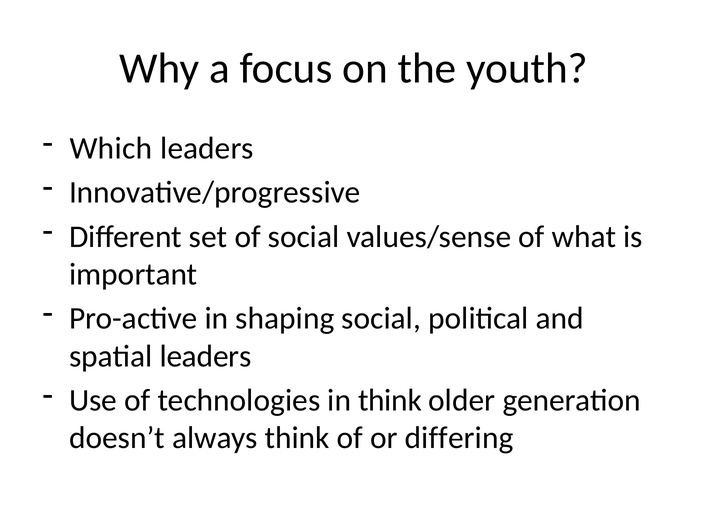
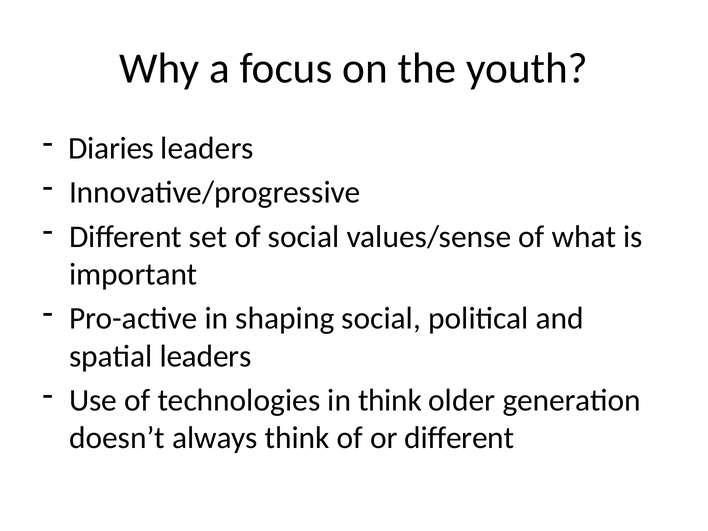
Which: Which -> Diaries (111, 149)
or differing: differing -> different (459, 438)
